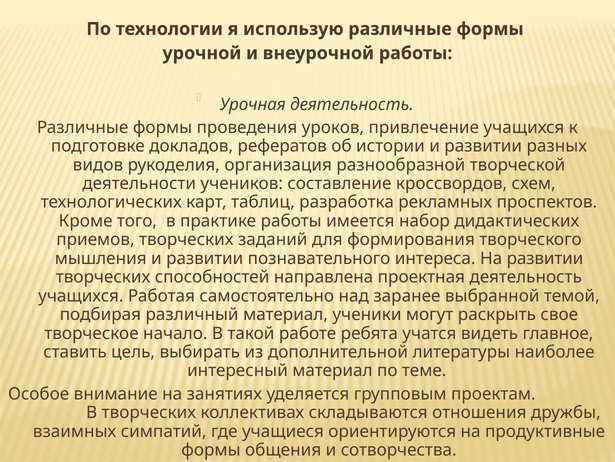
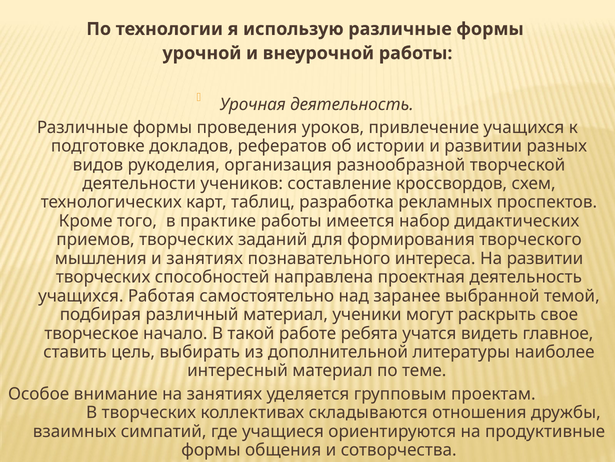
мышления и развитии: развитии -> занятиях (205, 258)
